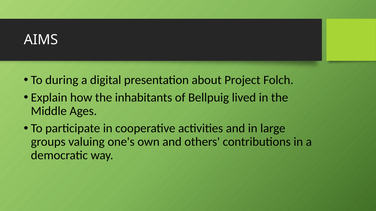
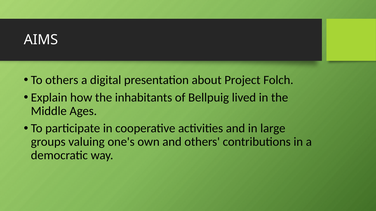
To during: during -> others (62, 80)
